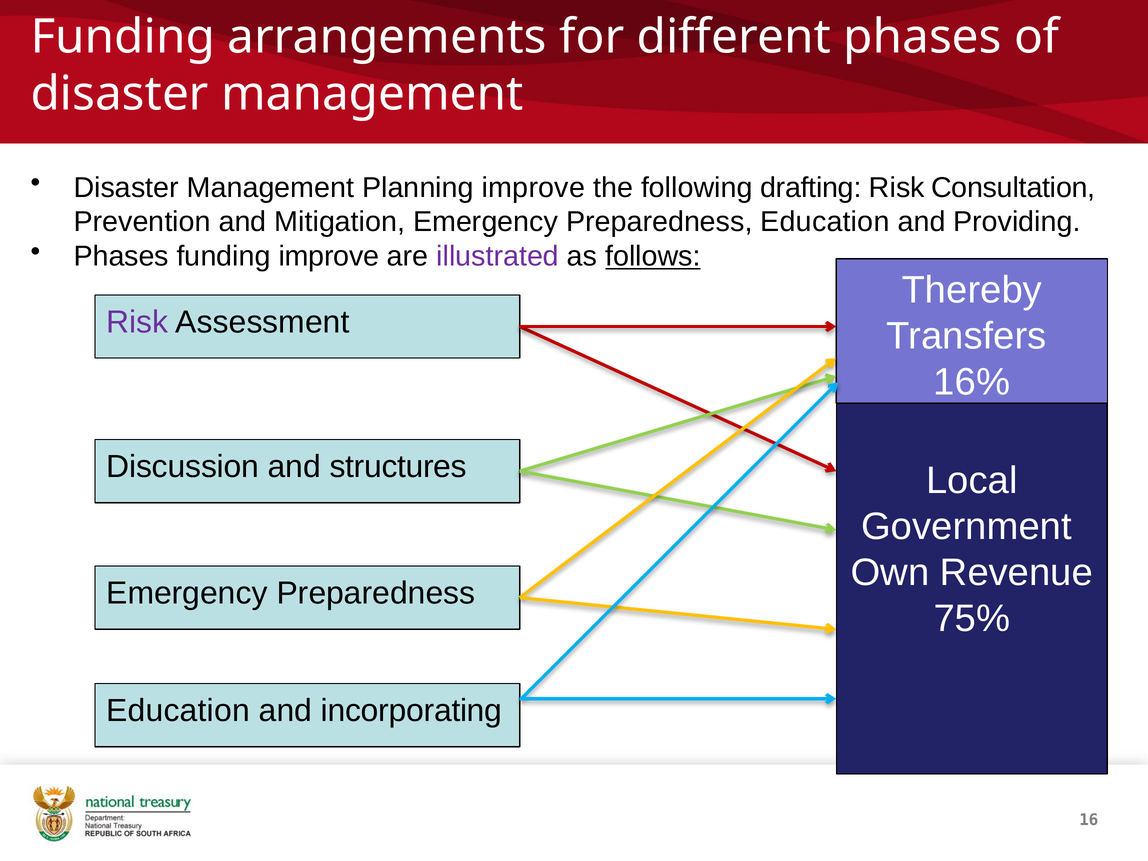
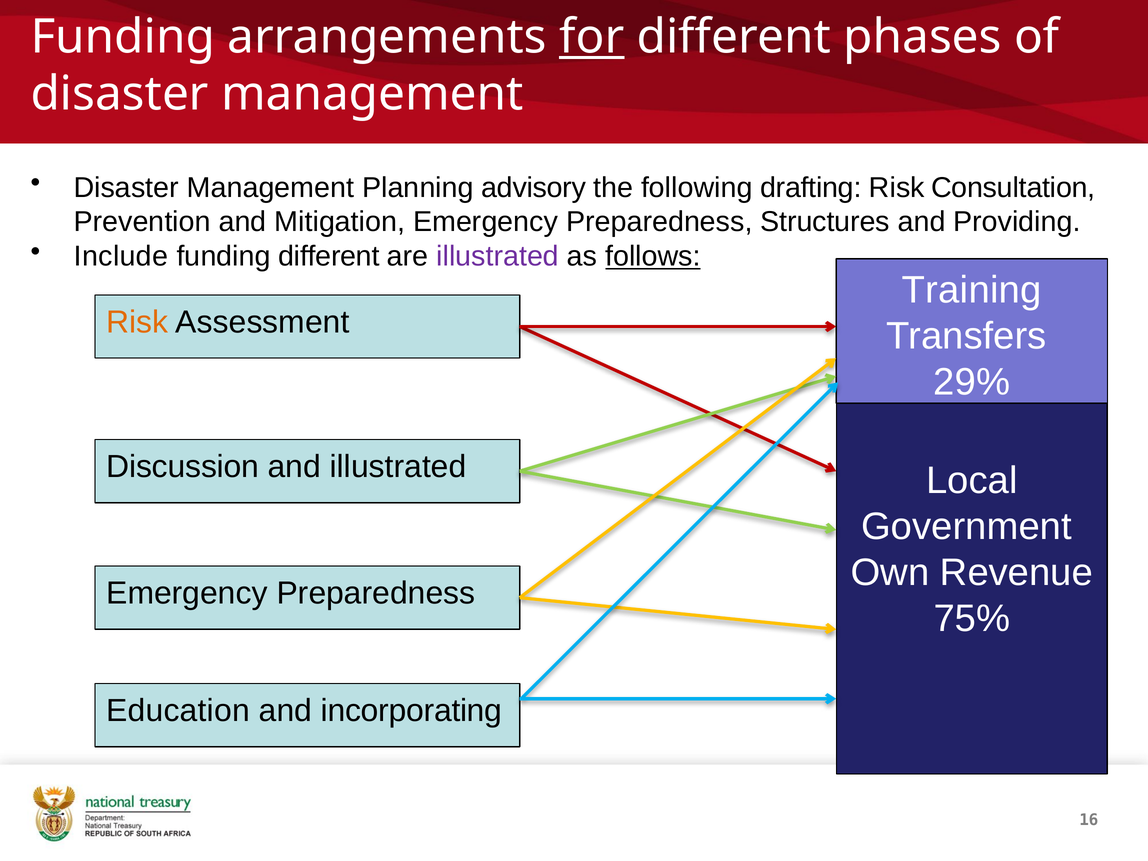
for underline: none -> present (592, 37)
Planning improve: improve -> advisory (534, 188)
Mitigation Emergency Preparedness Education: Education -> Structures (825, 222)
Phases: Phases -> Include (121, 256)
funding improve: improve -> different (329, 256)
Thereby: Thereby -> Training (972, 290)
Risk colour: purple -> orange (137, 322)
16%: 16% -> 29% (972, 382)
and structures: structures -> illustrated (398, 467)
